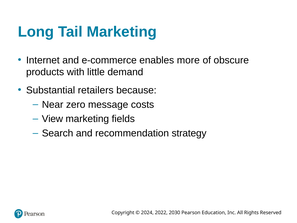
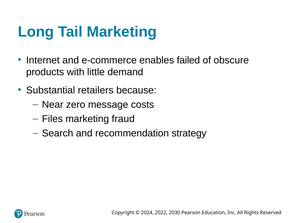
more: more -> failed (188, 60)
View: View -> Files (52, 119)
fields: fields -> fraud (123, 119)
